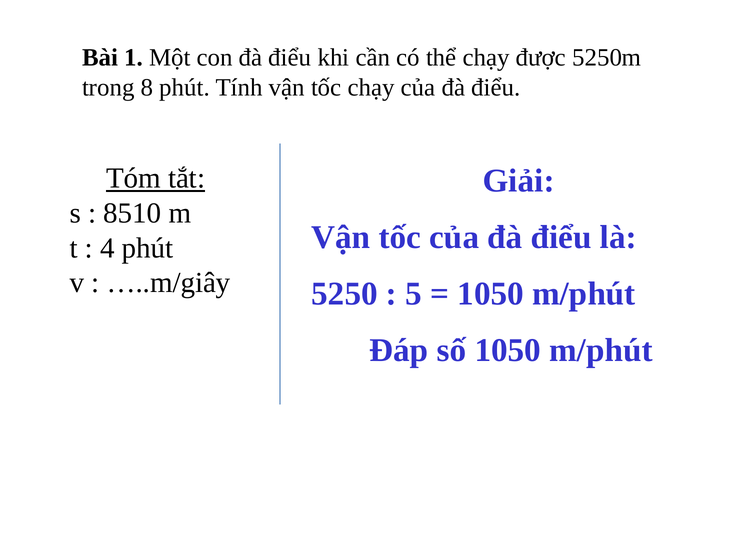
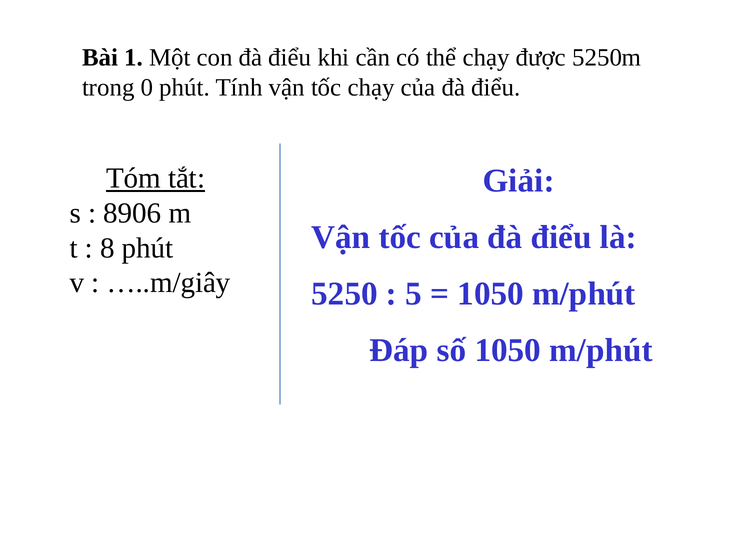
8: 8 -> 0 (147, 88)
8510: 8510 -> 8906 (132, 213)
4: 4 -> 8 (107, 248)
